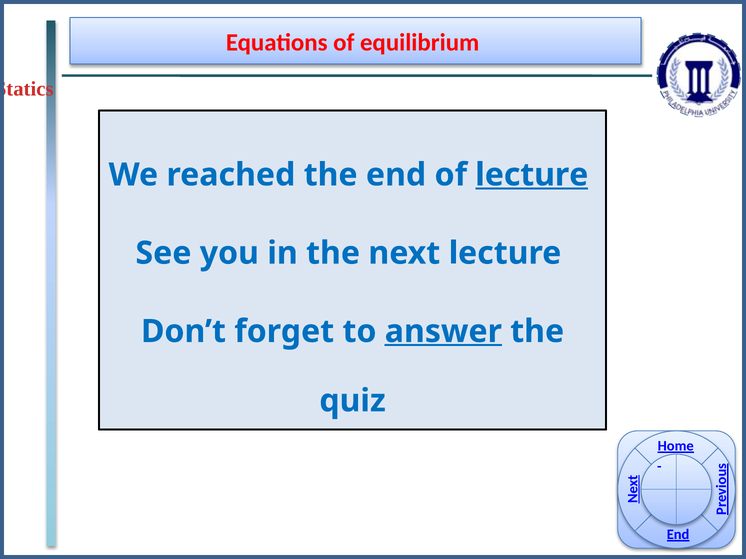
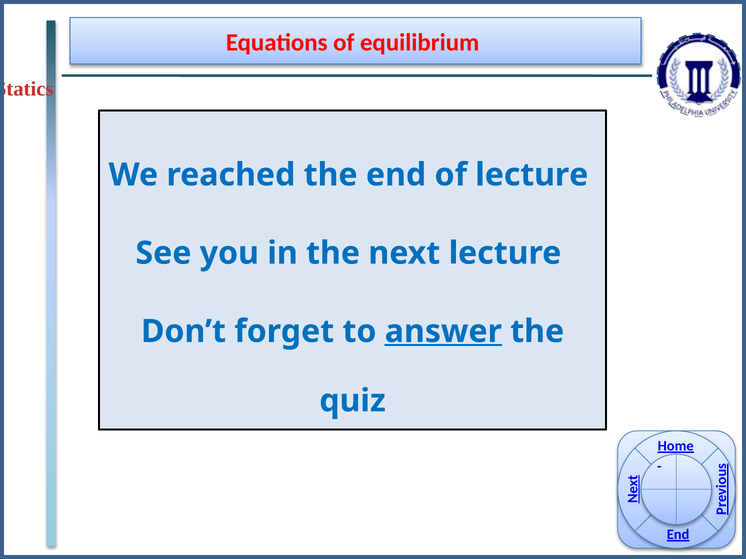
lecture underline: present -> none (532, 175)
